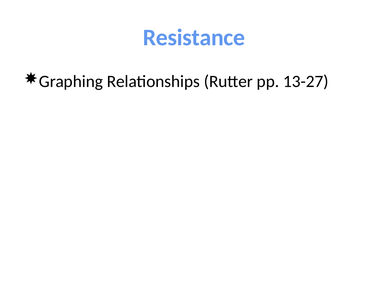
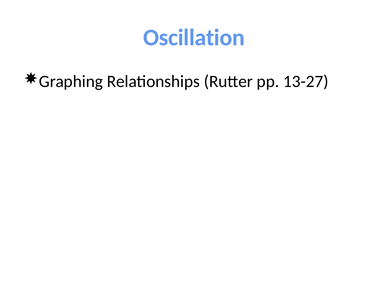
Resistance: Resistance -> Oscillation (194, 38)
